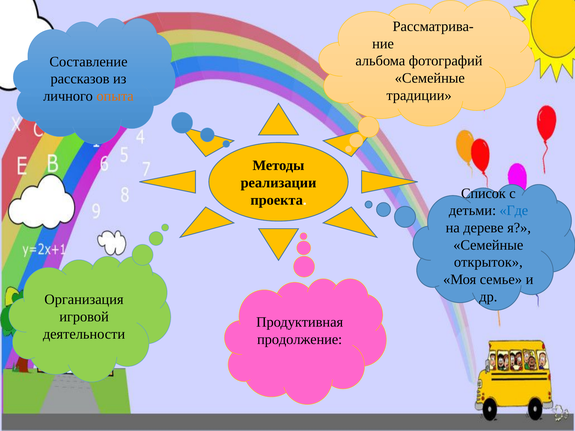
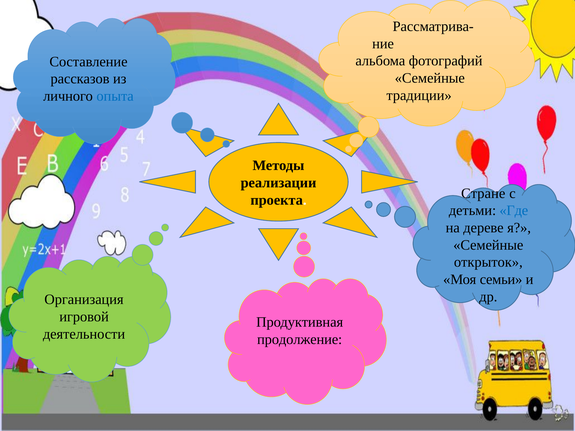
опыта colour: orange -> blue (115, 96)
Список: Список -> Стране (483, 193)
семье: семье -> семьи (501, 280)
